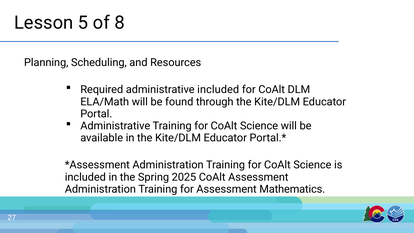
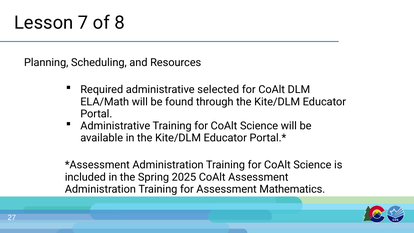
5: 5 -> 7 (83, 23)
administrative included: included -> selected (218, 90)
